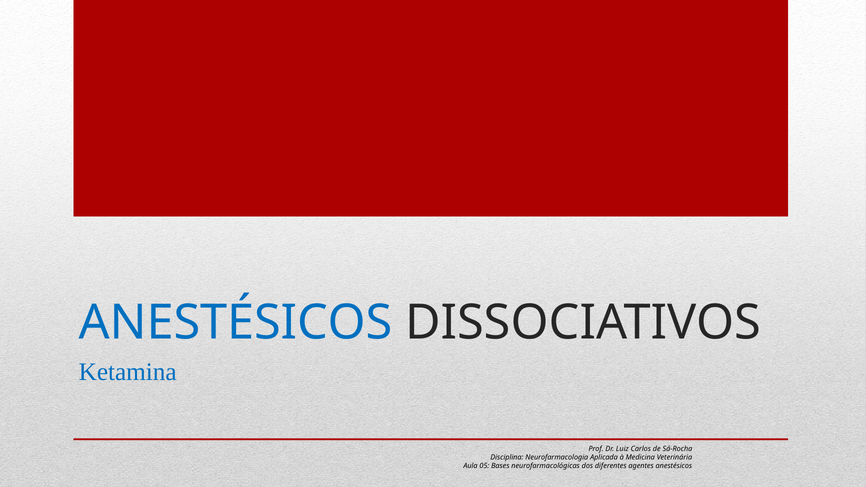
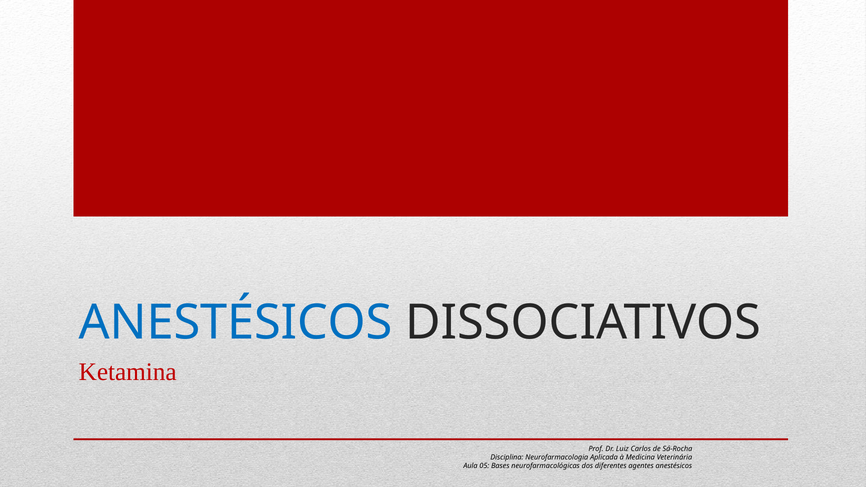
Ketamina colour: blue -> red (128, 372)
